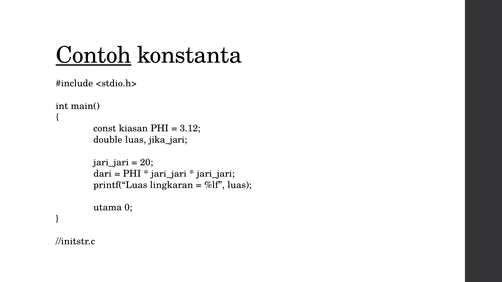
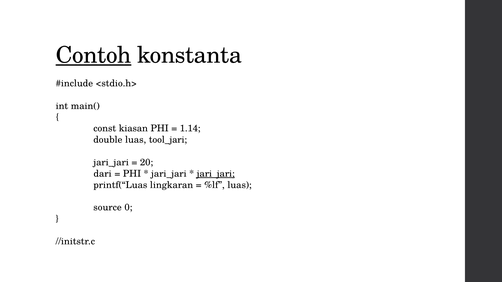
3.12: 3.12 -> 1.14 (190, 129)
jika_jari: jika_jari -> tool_jari (168, 140)
jari_jari underline: none -> present (216, 174)
utama: utama -> source (108, 208)
